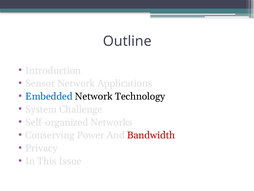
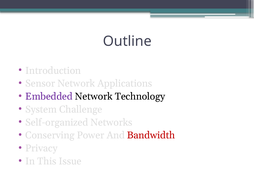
Embedded colour: blue -> purple (49, 96)
